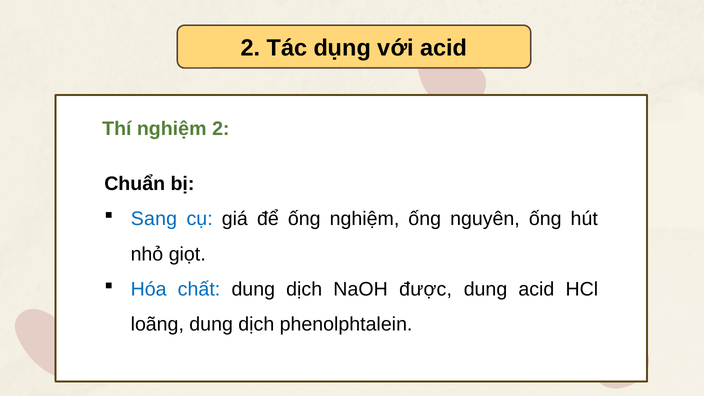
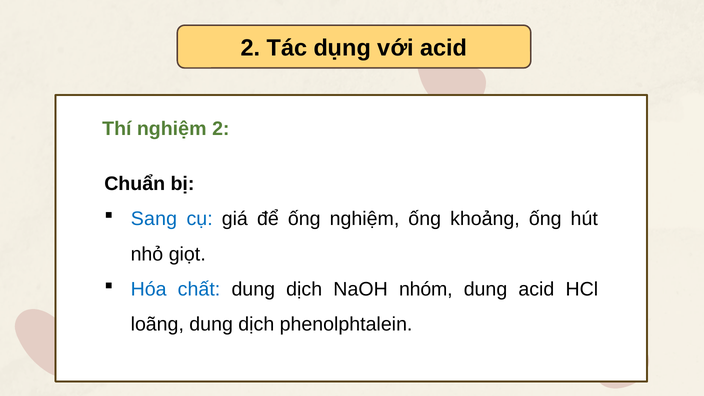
nguyên: nguyên -> khoảng (485, 219)
được: được -> nhóm (426, 289)
